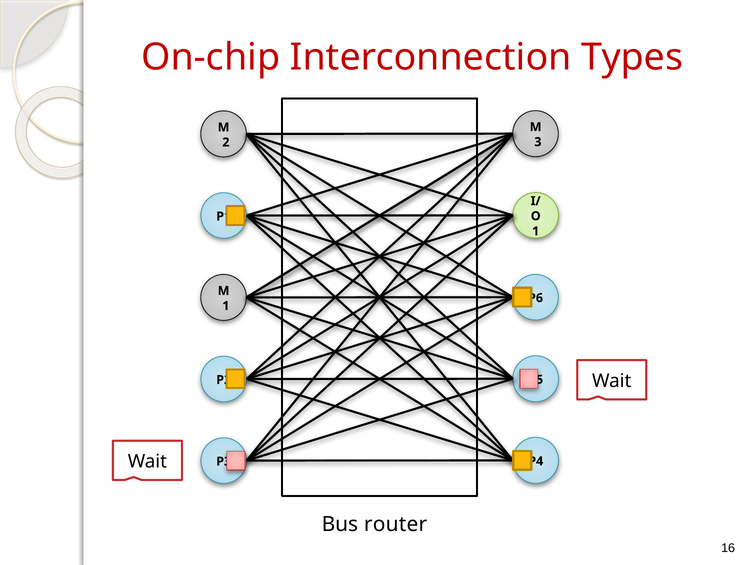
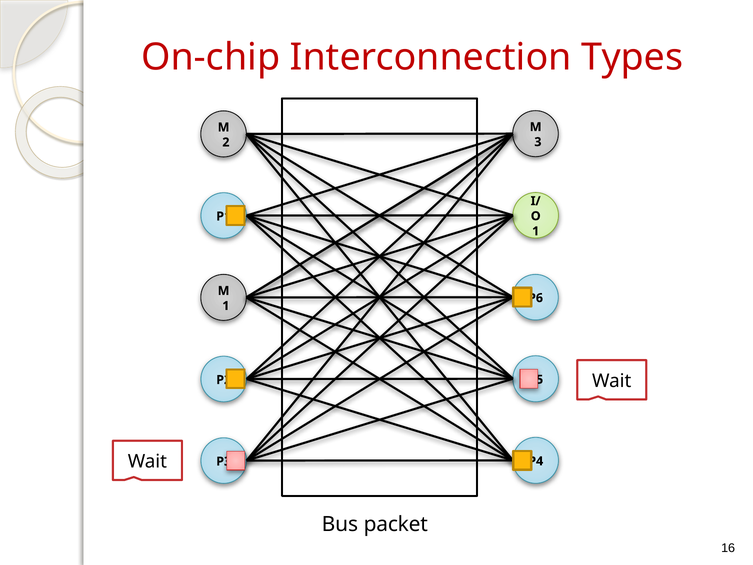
router: router -> packet (396, 524)
